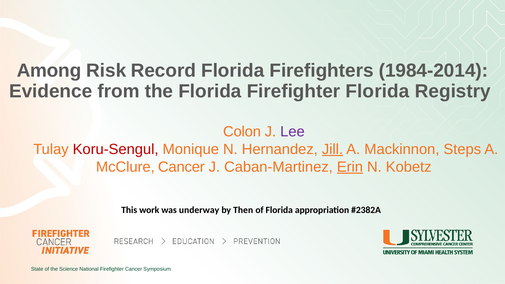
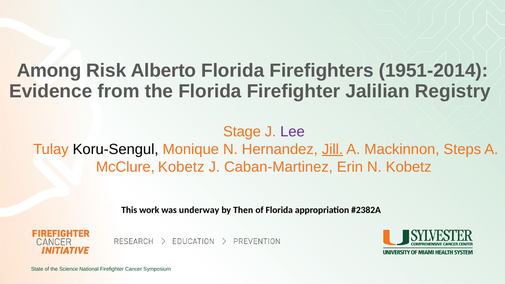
Record: Record -> Alberto (163, 71)
1984-2014: 1984-2014 -> 1951-2014 (433, 71)
Firefighter Florida: Florida -> Jalilian (378, 91)
Colon: Colon -> Stage (242, 132)
Koru-Sengul colour: red -> black (116, 149)
McClure Cancer: Cancer -> Kobetz (181, 167)
Erin underline: present -> none (350, 167)
